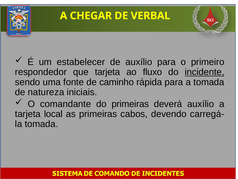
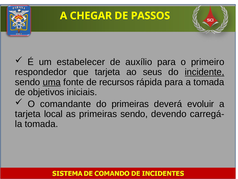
VERBAL: VERBAL -> PASSOS (150, 16)
fluxo: fluxo -> seus (152, 72)
uma underline: none -> present (52, 82)
caminho: caminho -> recursos (117, 82)
natureza: natureza -> objetivos (46, 92)
deverá auxílio: auxílio -> evoluir (201, 104)
primeiras cabos: cabos -> sendo (134, 114)
